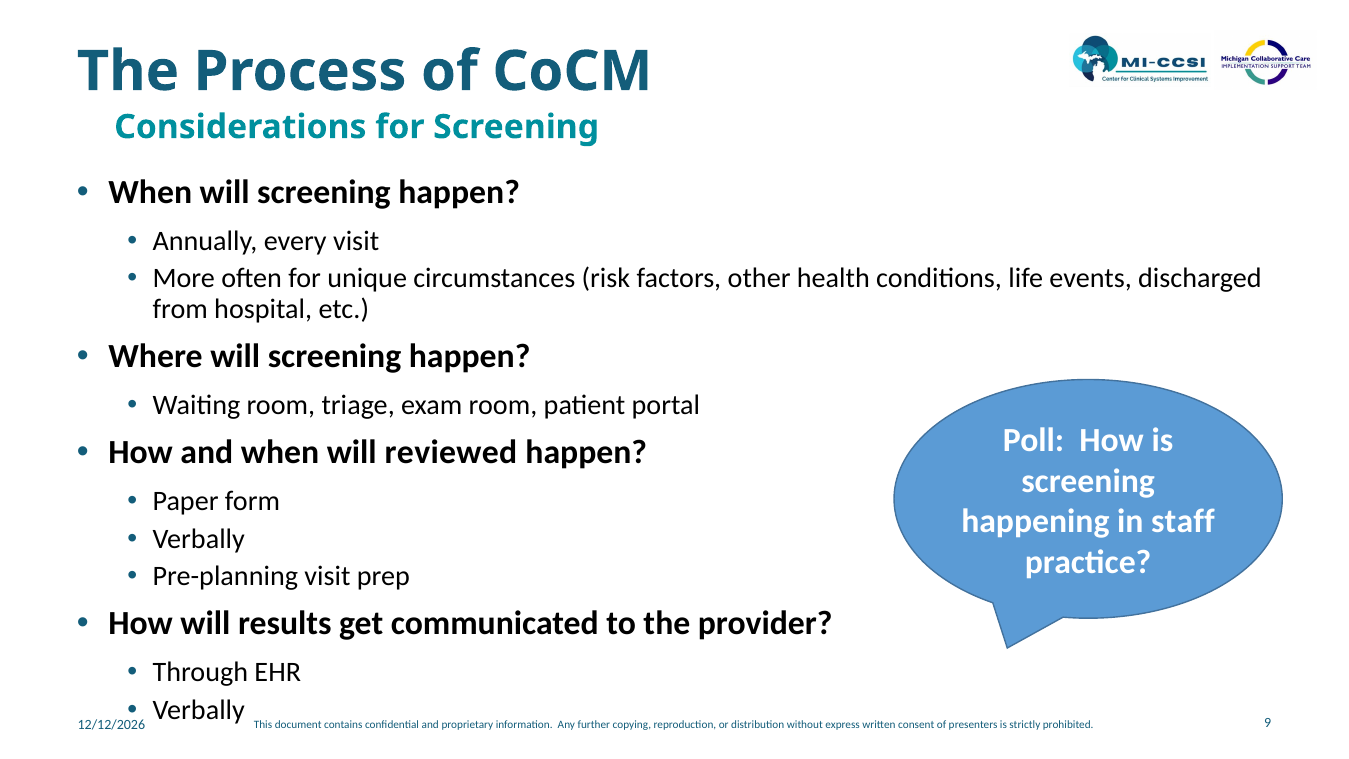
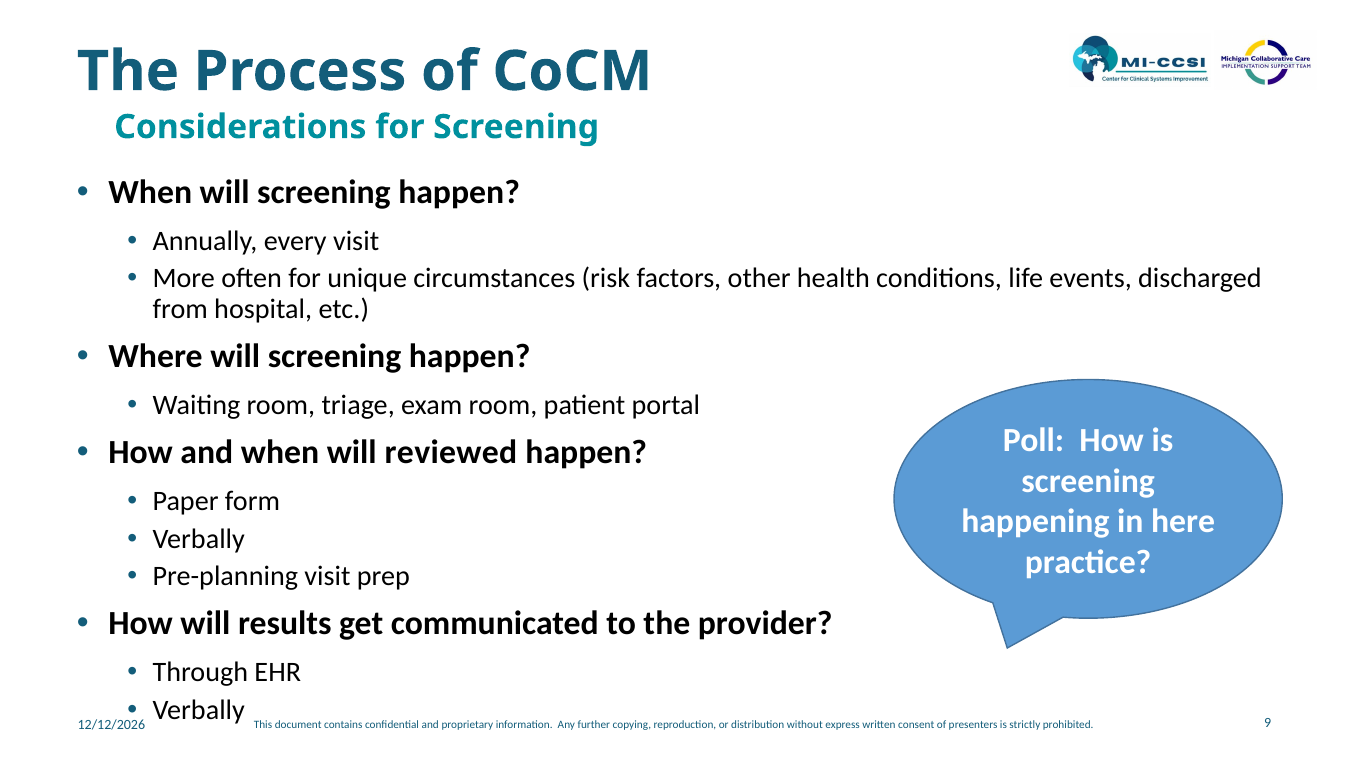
staff: staff -> here (1183, 521)
